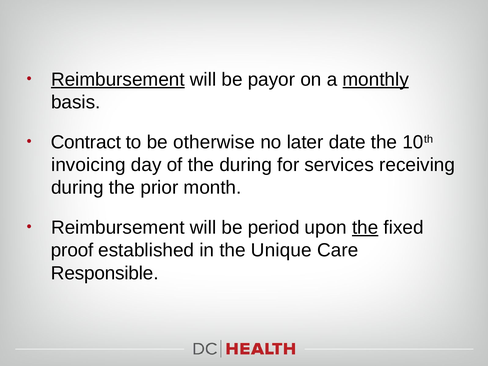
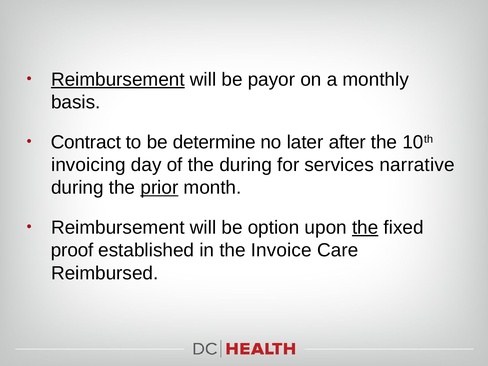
monthly underline: present -> none (376, 79)
otherwise: otherwise -> determine (214, 142)
date: date -> after (347, 142)
receiving: receiving -> narrative (417, 165)
prior underline: none -> present (159, 188)
period: period -> option (274, 228)
Unique: Unique -> Invoice (281, 250)
Responsible: Responsible -> Reimbursed (105, 273)
